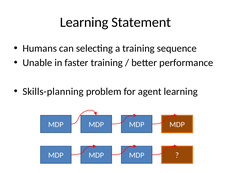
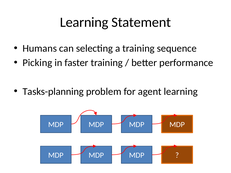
Unable: Unable -> Picking (37, 63)
Skills-planning: Skills-planning -> Tasks-planning (53, 92)
